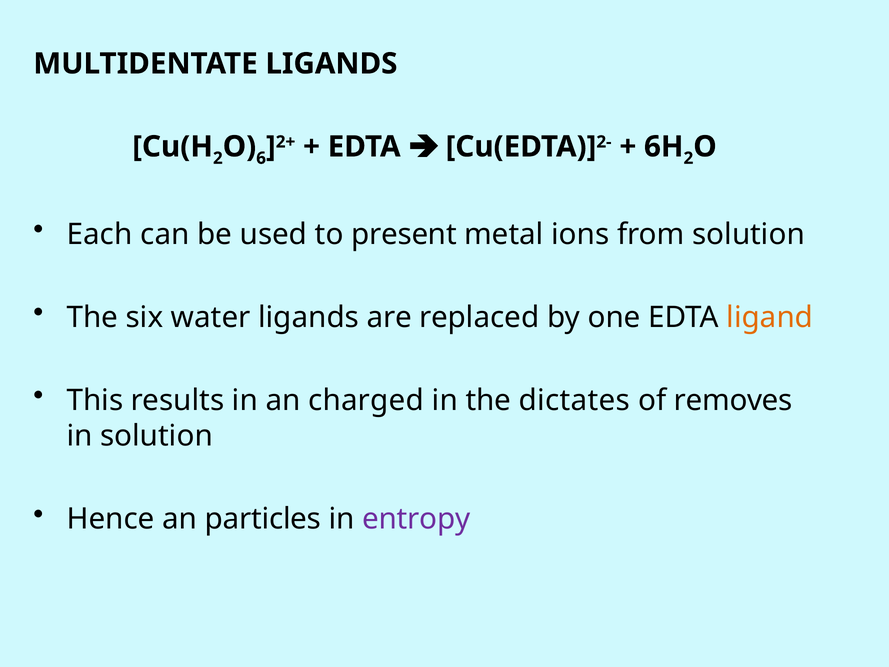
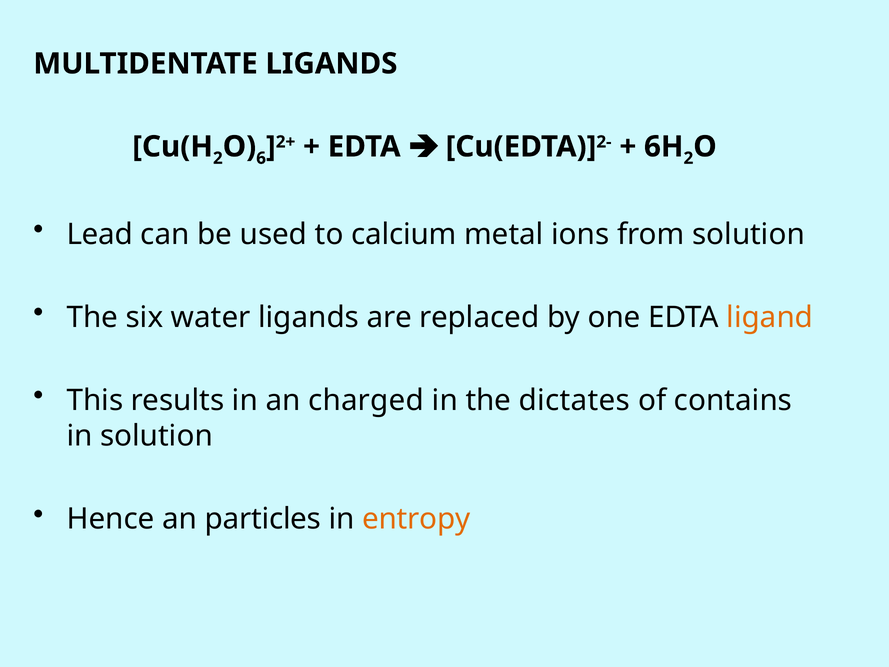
Each: Each -> Lead (100, 234)
present: present -> calcium (404, 234)
removes: removes -> contains (733, 400)
entropy colour: purple -> orange (416, 519)
